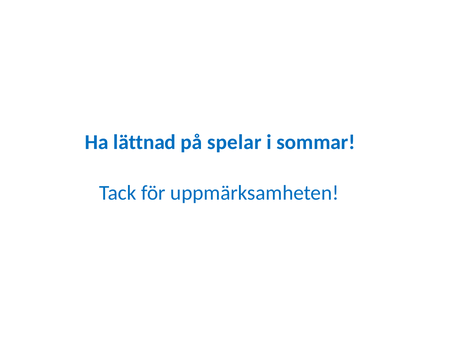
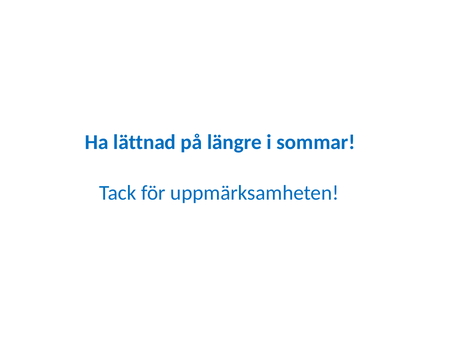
spelar: spelar -> längre (234, 142)
